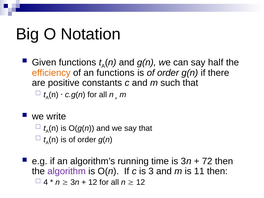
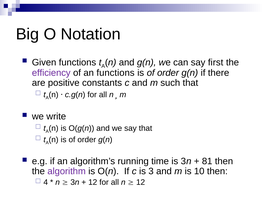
half: half -> first (216, 62)
efficiency colour: orange -> purple (51, 73)
72: 72 -> 81 (207, 161)
11: 11 -> 10 (199, 171)
